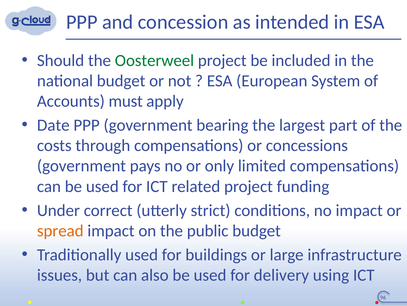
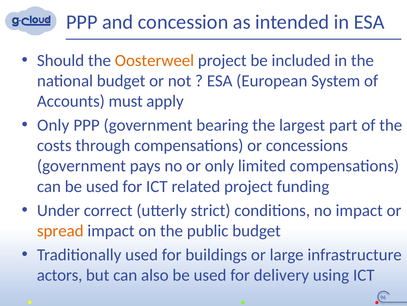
Oosterweel colour: green -> orange (154, 60)
Date: Date -> Only (53, 125)
issues: issues -> actors (60, 275)
